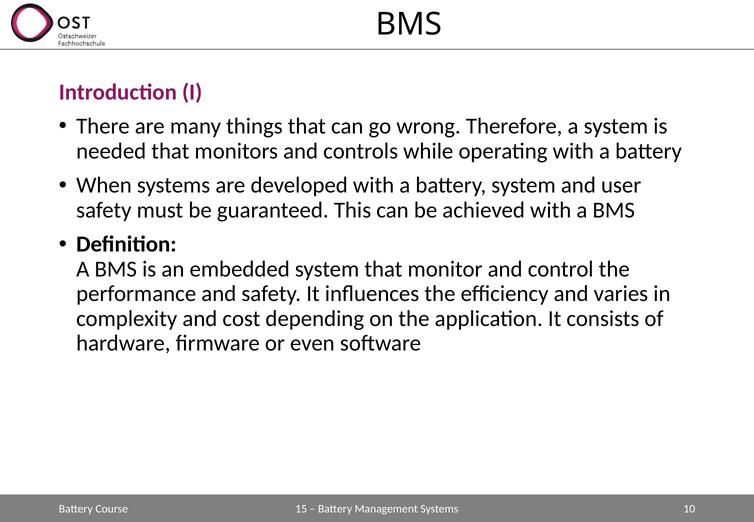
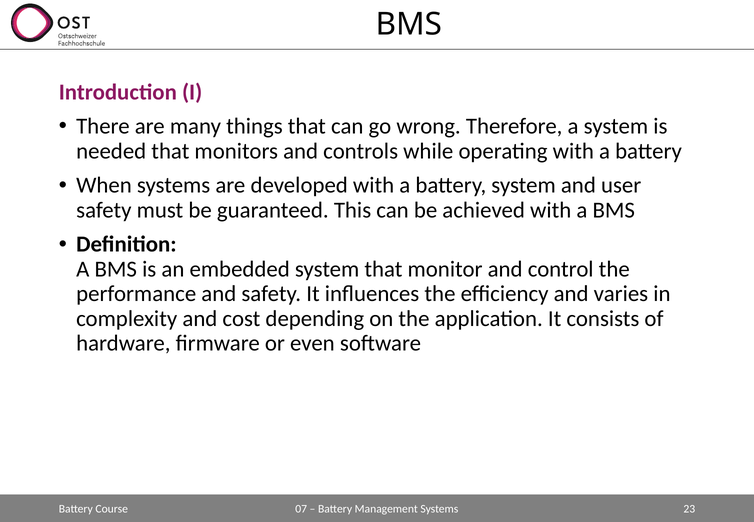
15: 15 -> 07 (301, 509)
10: 10 -> 23 (689, 509)
